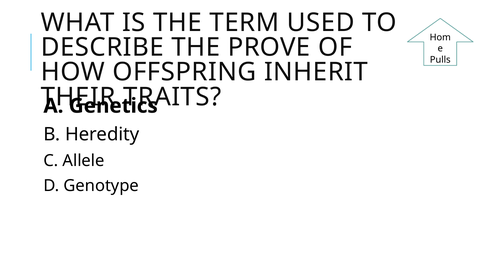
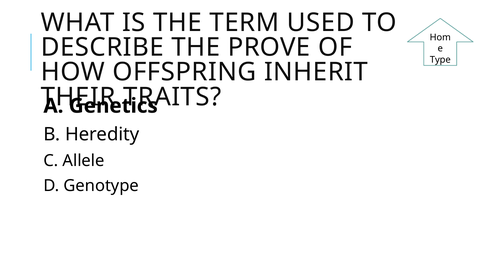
Pulls: Pulls -> Type (440, 59)
